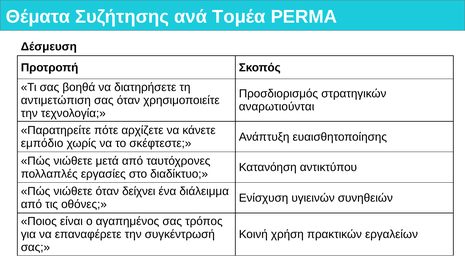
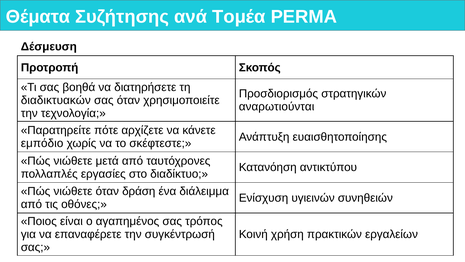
αντιμετώπιση: αντιμετώπιση -> διαδικτυακών (56, 100)
δείχνει: δείχνει -> δράση (139, 191)
